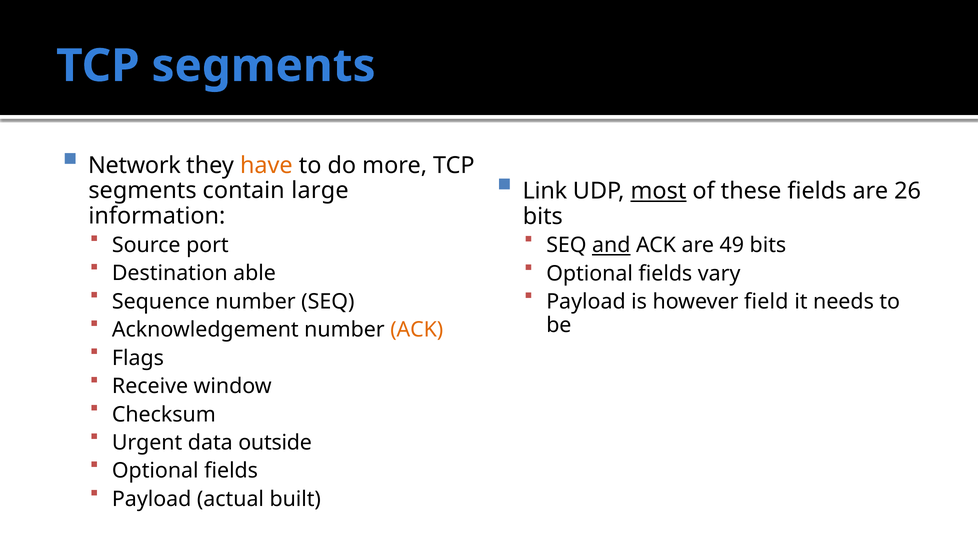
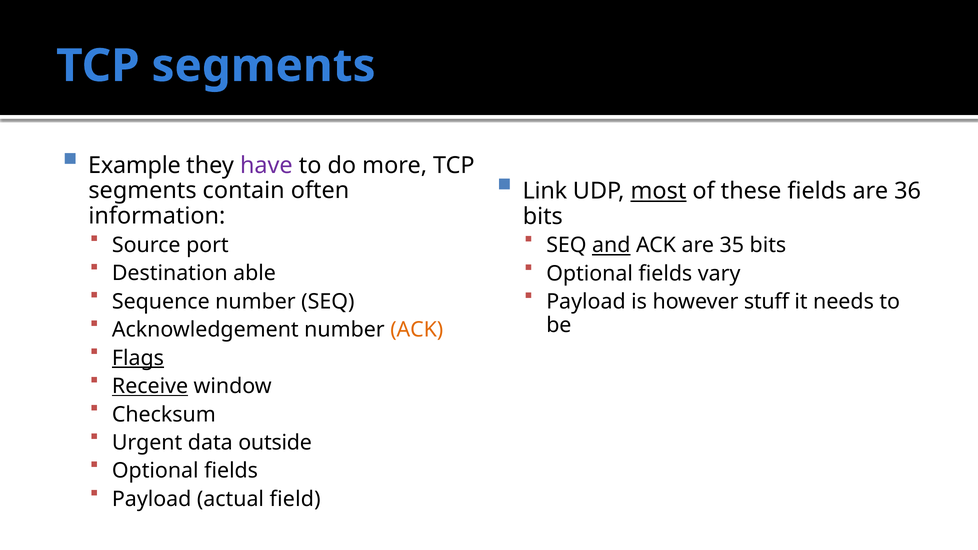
Network: Network -> Example (134, 165)
have colour: orange -> purple (266, 165)
26: 26 -> 36 (908, 191)
large: large -> often (320, 191)
49: 49 -> 35 (732, 245)
field: field -> stuff (766, 302)
Flags underline: none -> present (138, 358)
Receive underline: none -> present (150, 386)
built: built -> field (295, 499)
